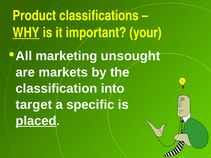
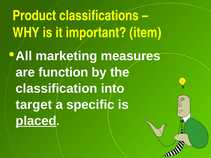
WHY underline: present -> none (26, 33)
your: your -> item (145, 33)
unsought: unsought -> measures (131, 56)
markets: markets -> function (63, 72)
